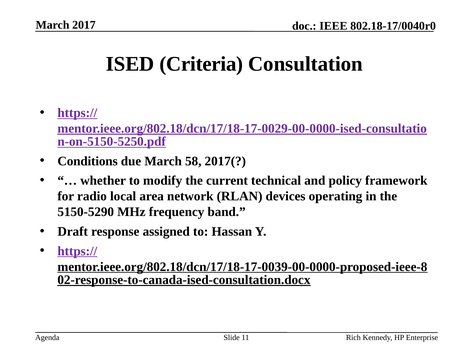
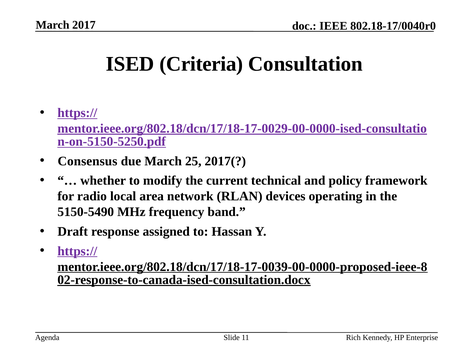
Conditions: Conditions -> Consensus (87, 161)
58: 58 -> 25 (193, 161)
5150-5290: 5150-5290 -> 5150-5490 (86, 212)
